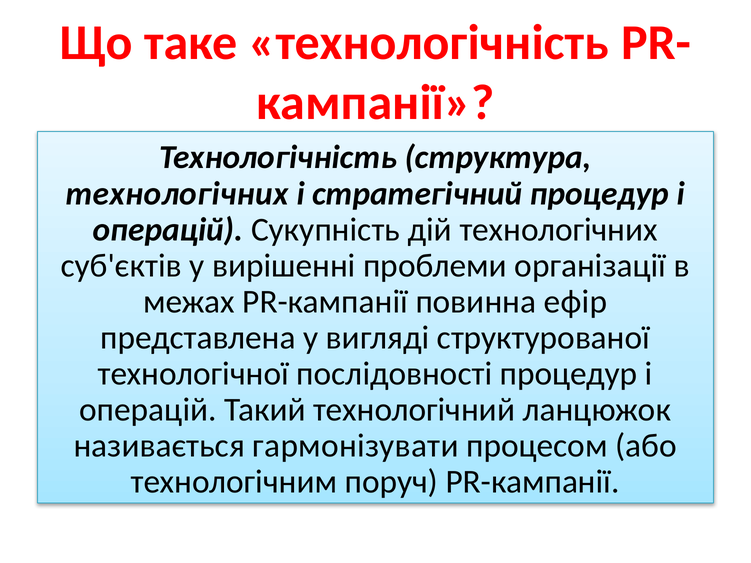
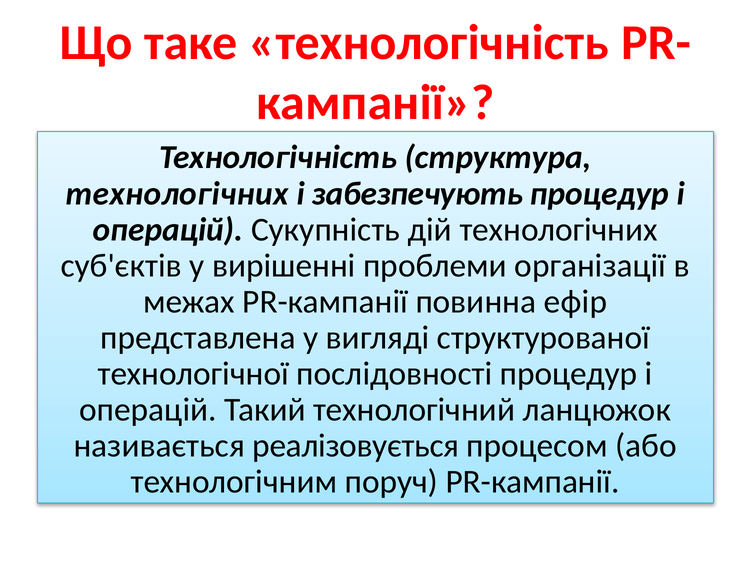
стратегічний: стратегічний -> забезпечують (417, 194)
гармонізувати: гармонізувати -> реалізовується (356, 446)
